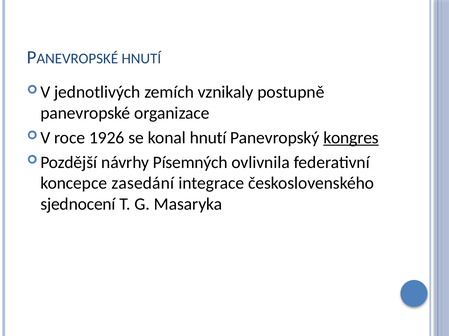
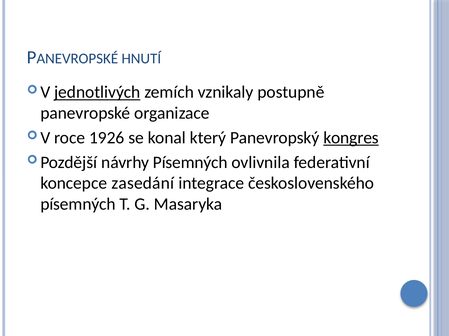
jednotlivých underline: none -> present (97, 92)
konal hnutí: hnutí -> který (208, 138)
sjednocení: sjednocení -> písemných (78, 205)
